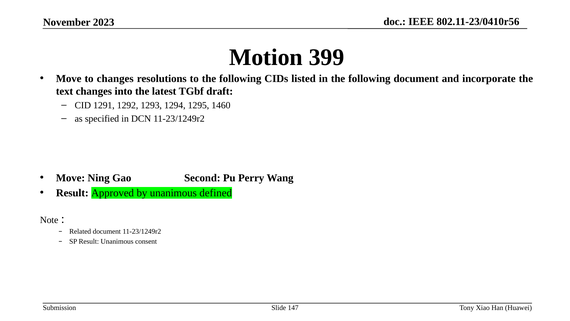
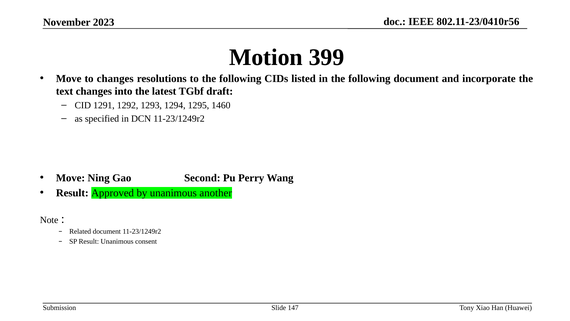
defined: defined -> another (216, 193)
